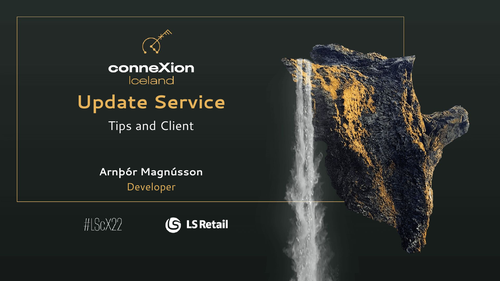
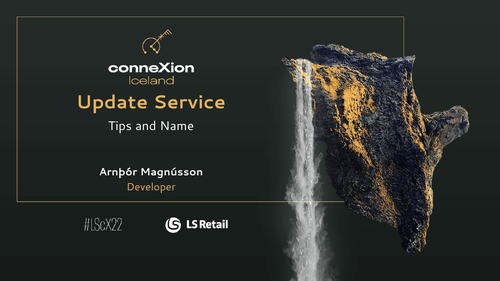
Client: Client -> Name (177, 126)
